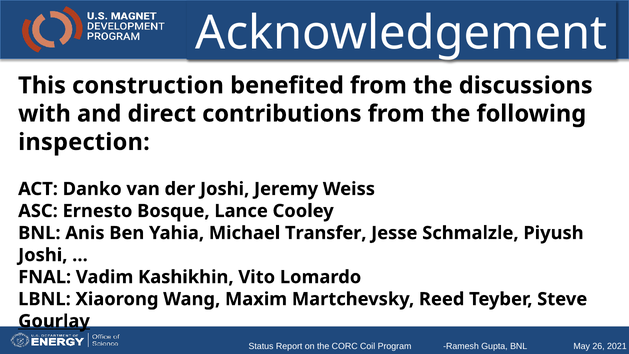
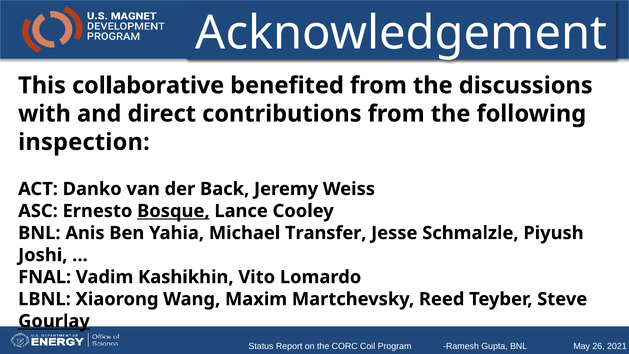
construction: construction -> collaborative (148, 85)
der Joshi: Joshi -> Back (225, 189)
Bosque underline: none -> present (173, 211)
